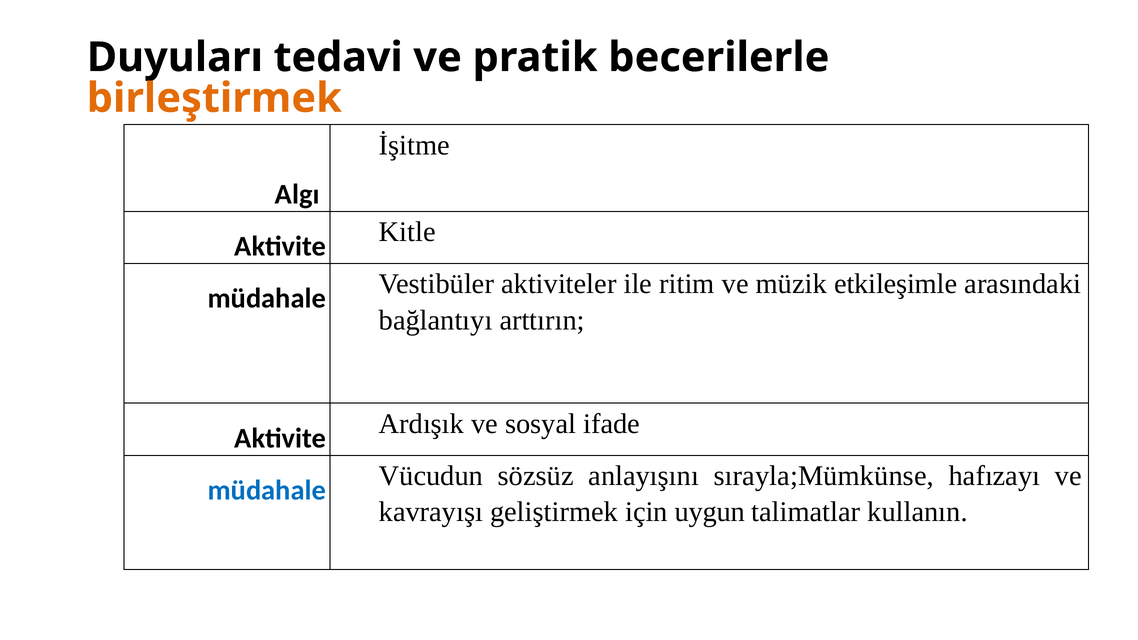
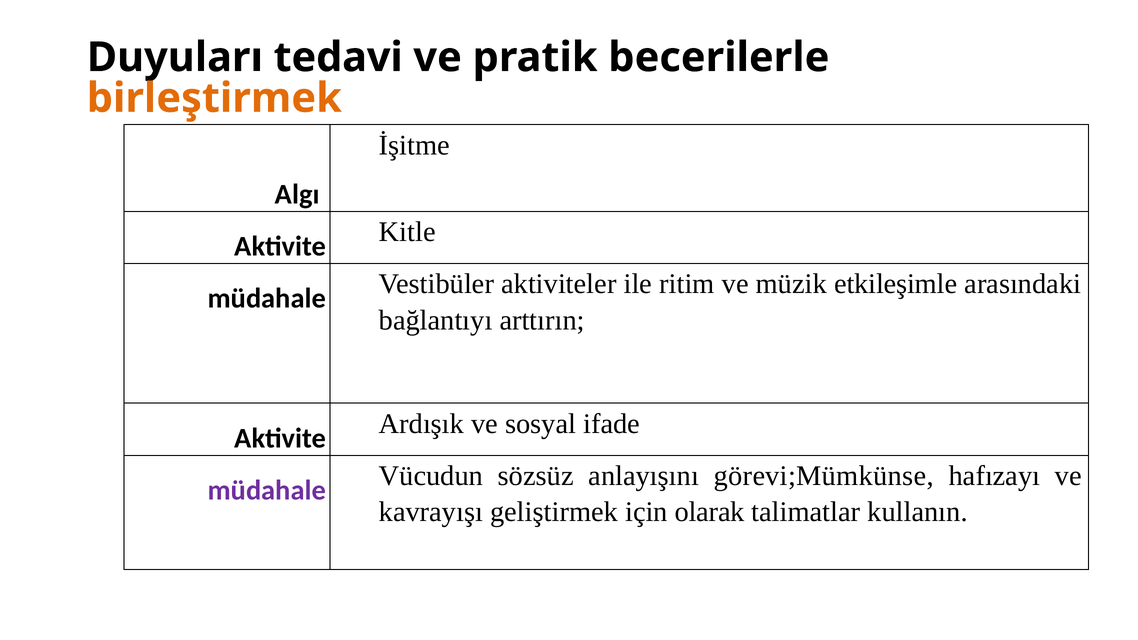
sırayla;Mümkünse: sırayla;Mümkünse -> görevi;Mümkünse (824, 476)
müdahale colour: blue -> purple (267, 490)
uygun: uygun -> olarak (710, 512)
